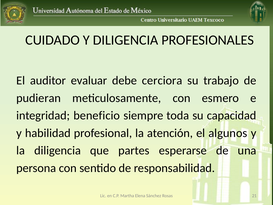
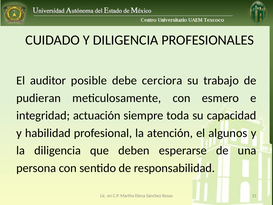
evaluar: evaluar -> posible (89, 80)
beneficio: beneficio -> actuación (97, 115)
partes: partes -> deben (134, 150)
